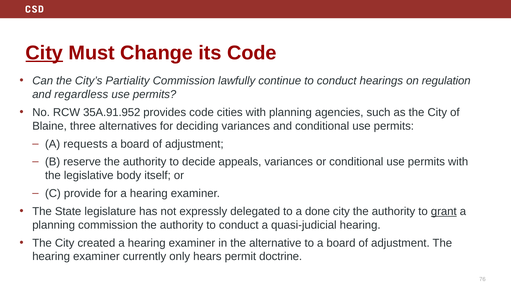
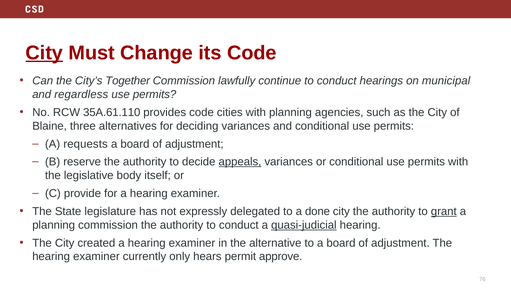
Partiality: Partiality -> Together (128, 81)
regulation: regulation -> municipal (446, 81)
35A.91.952: 35A.91.952 -> 35A.61.110 (112, 112)
appeals underline: none -> present (240, 162)
quasi-judicial underline: none -> present (304, 225)
doctrine: doctrine -> approve (281, 256)
